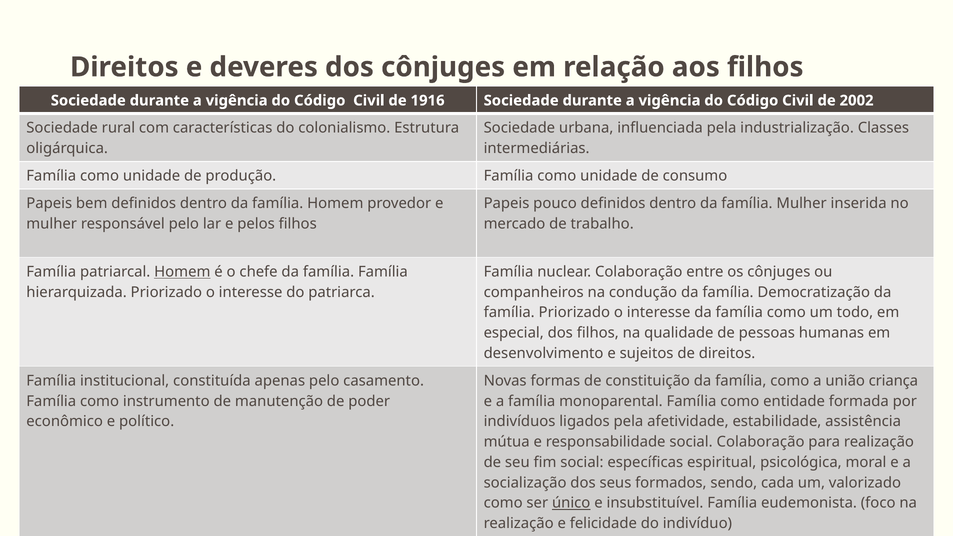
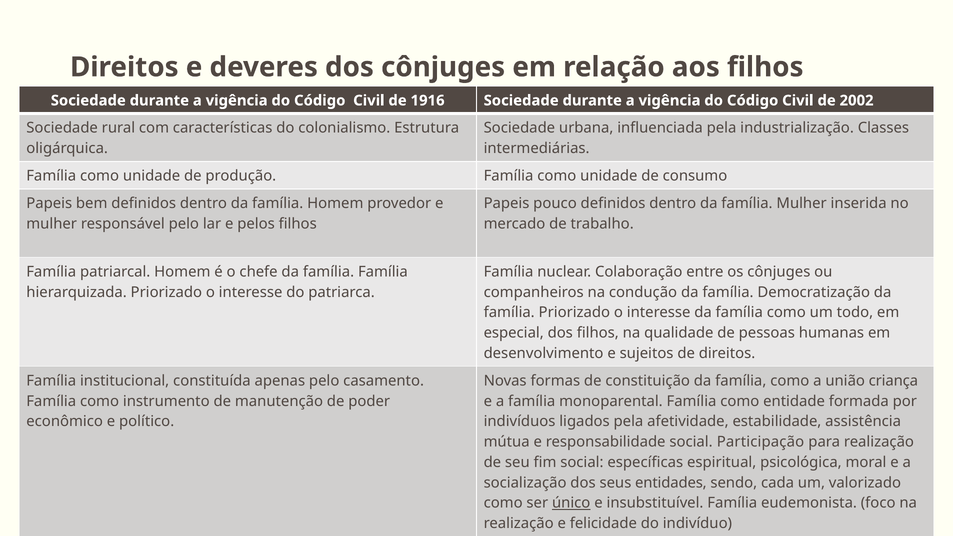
Homem underline: present -> none (182, 272)
social Colaboração: Colaboração -> Participação (760, 442)
formados: formados -> entidades (671, 483)
